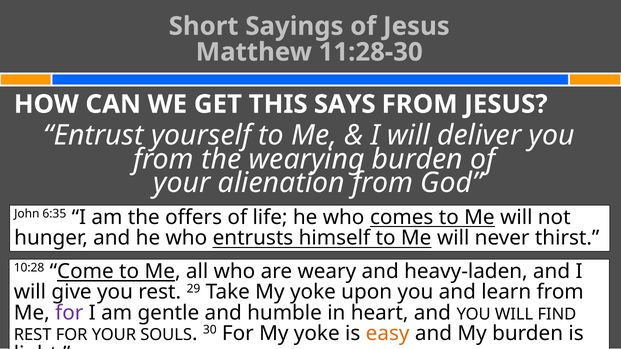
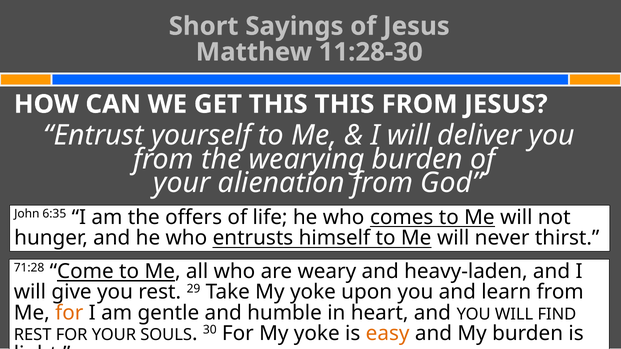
THIS SAYS: SAYS -> THIS (344, 104)
10:28: 10:28 -> 71:28 (29, 268)
for colour: purple -> orange (69, 313)
